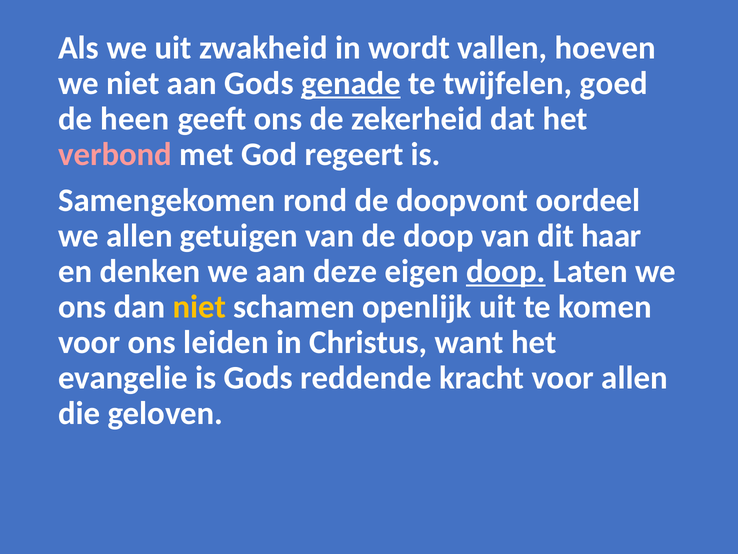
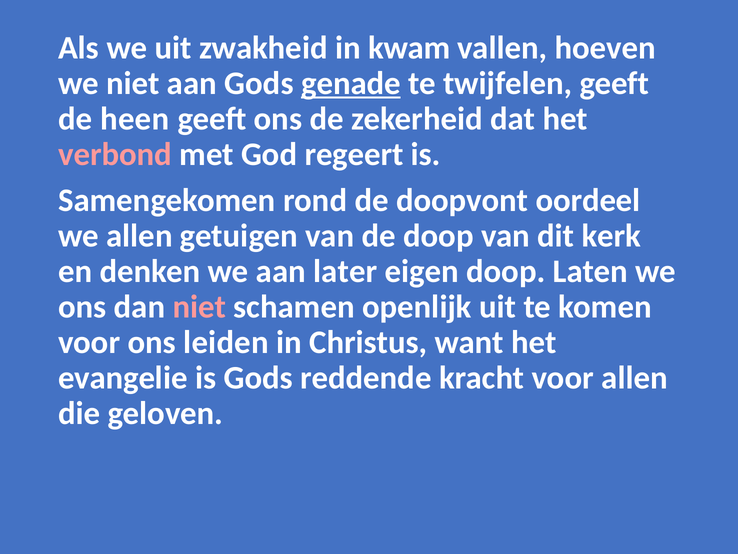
wordt: wordt -> kwam (409, 48)
twijfelen goed: goed -> geeft (614, 84)
haar: haar -> kerk (611, 236)
deze: deze -> later (345, 271)
doop underline: present -> none (506, 271)
niet colour: yellow -> pink (199, 306)
